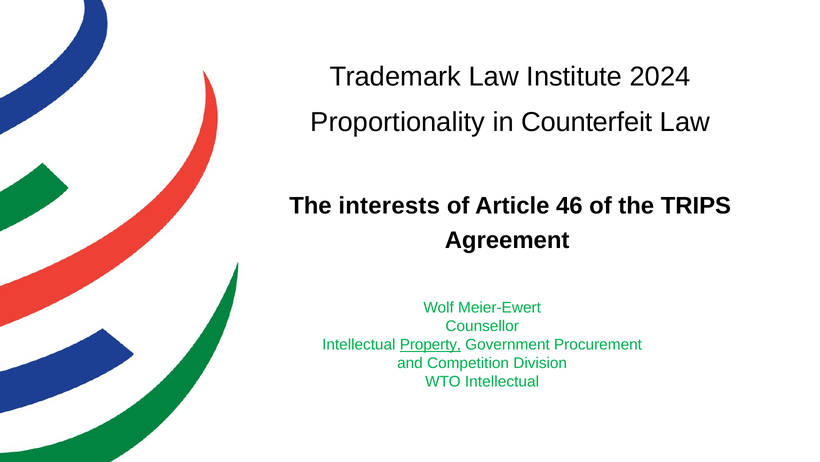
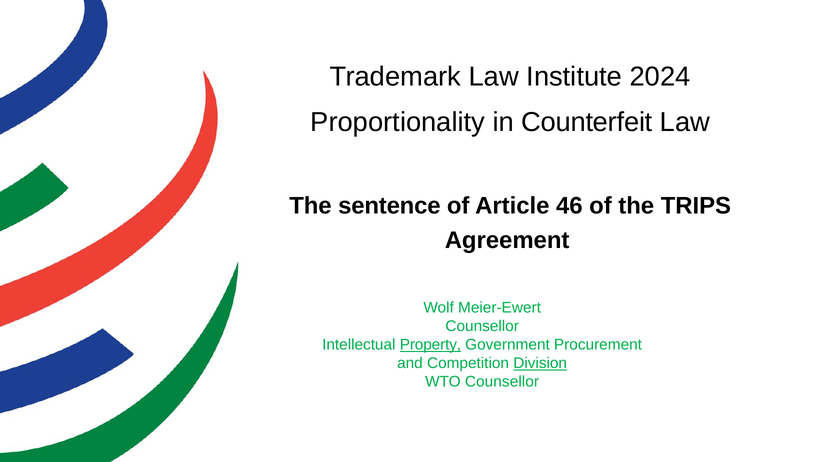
interests: interests -> sentence (389, 206)
Division underline: none -> present (540, 363)
WTO Intellectual: Intellectual -> Counsellor (502, 381)
